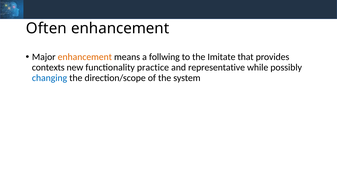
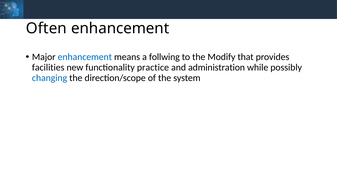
enhancement colour: orange -> blue (85, 57)
Imitate: Imitate -> Modify (221, 57)
contexts: contexts -> facilities (48, 67)
representative: representative -> administration (217, 67)
